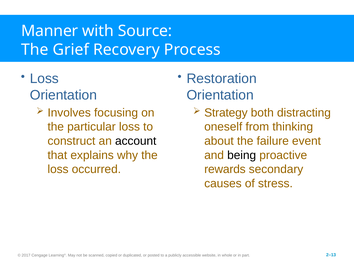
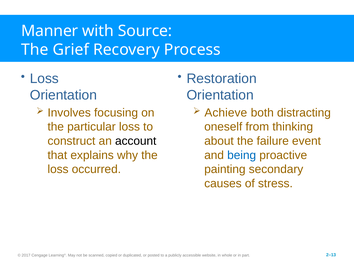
Strategy: Strategy -> Achieve (226, 113)
being colour: black -> blue (242, 155)
rewards: rewards -> painting (225, 170)
